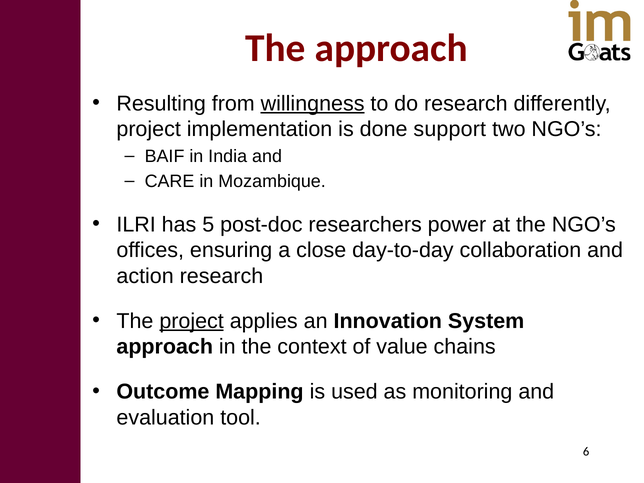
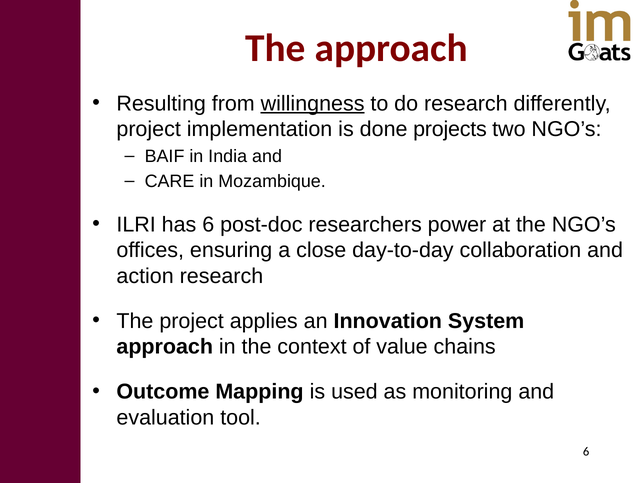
support: support -> projects (450, 129)
has 5: 5 -> 6 (208, 224)
project underline: present -> none (192, 321)
